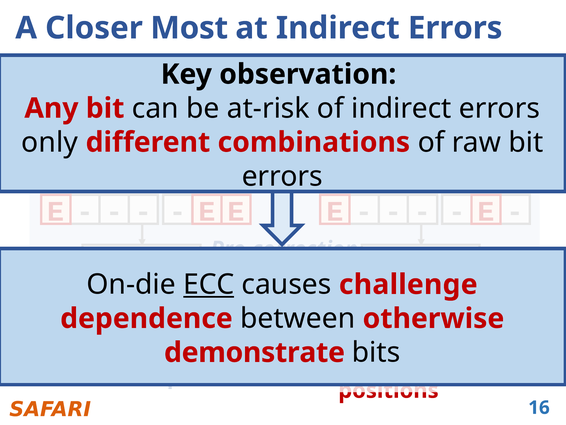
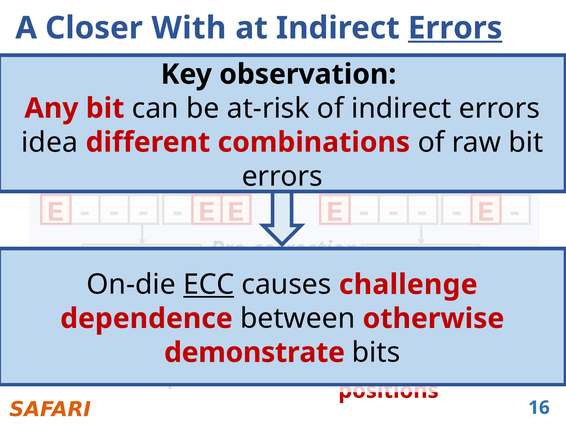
Most: Most -> With (189, 28)
Errors underline: none -> present (455, 28)
only: only -> idea (50, 142)
